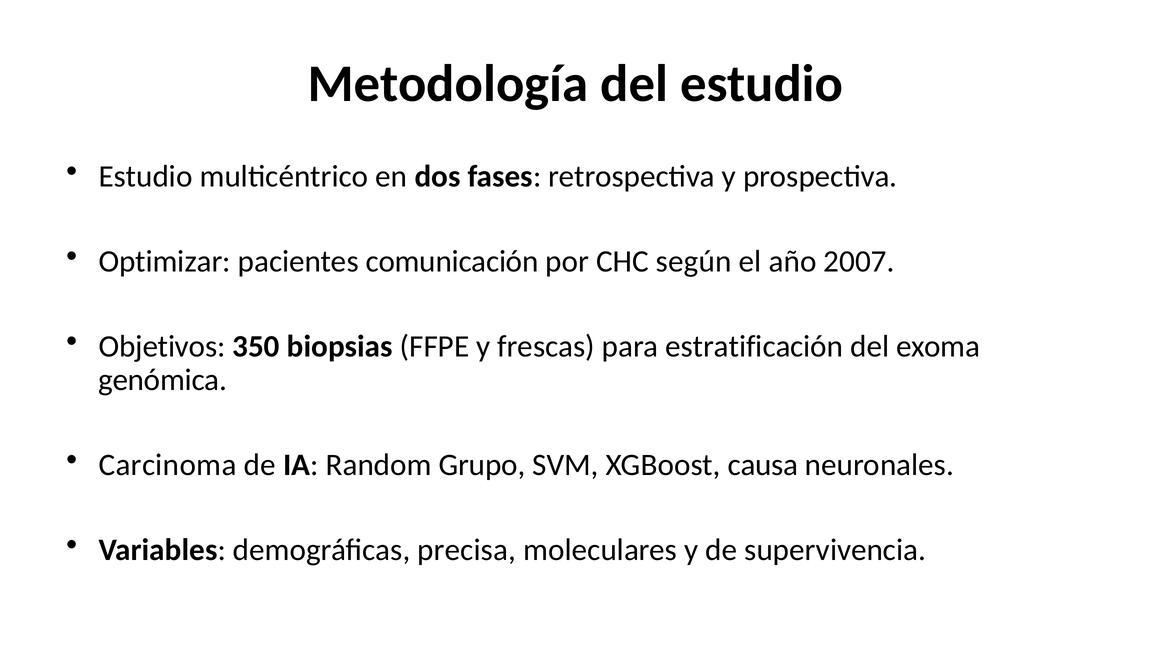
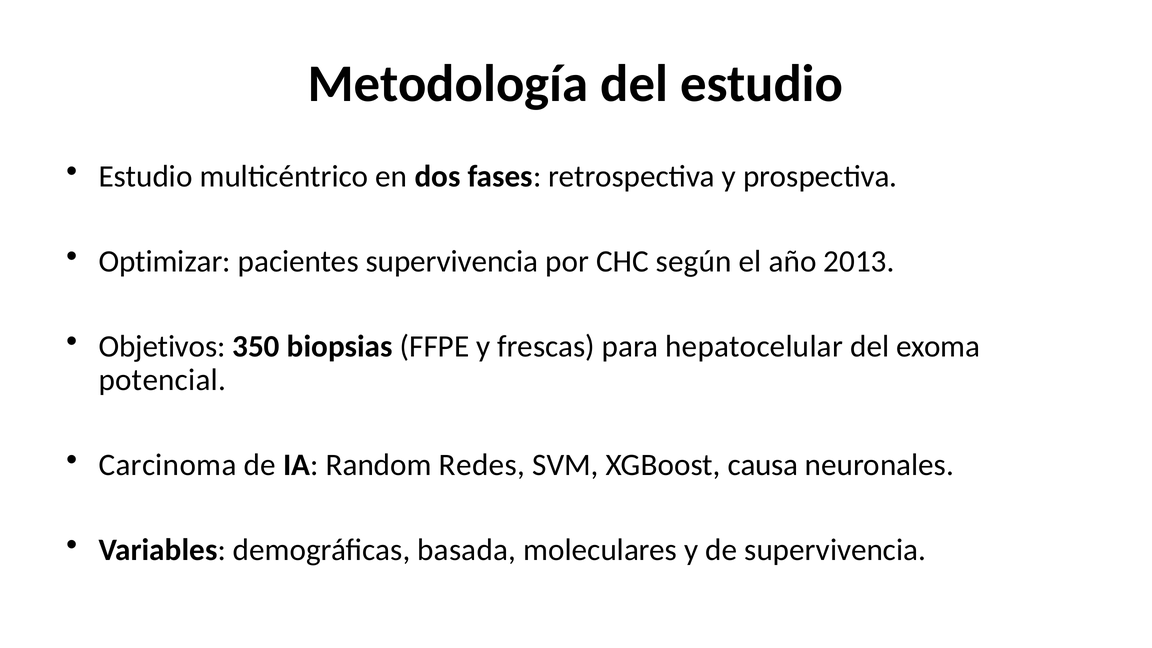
pacientes comunicación: comunicación -> supervivencia (452, 261)
2007: 2007 -> 2013 (859, 261)
estratificación: estratificación -> hepatocelular (754, 346)
genómica: genómica -> potencial (162, 380)
Grupo: Grupo -> Redes (482, 465)
precisa: precisa -> basada (467, 550)
